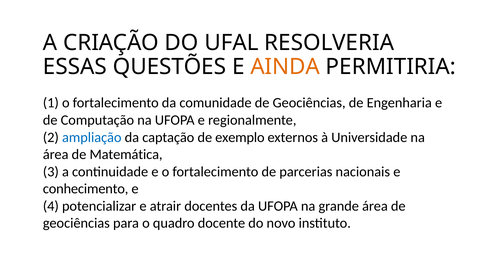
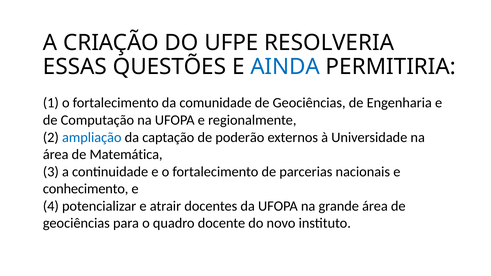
UFAL: UFAL -> UFPE (231, 43)
AINDA colour: orange -> blue (285, 67)
exemplo: exemplo -> poderão (240, 137)
